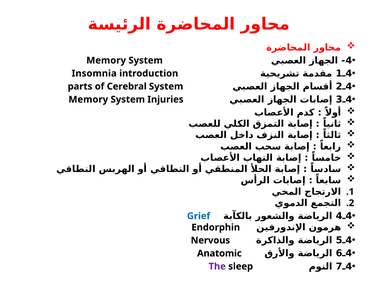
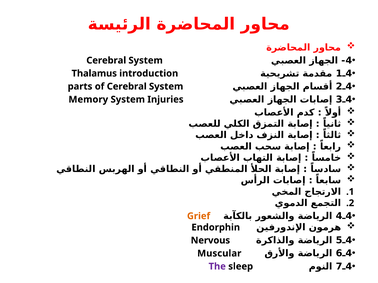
Memory: Memory -> Cerebral (106, 61)
Insomnia: Insomnia -> Thalamus (94, 74)
Grief colour: blue -> orange (199, 216)
Anatomic: Anatomic -> Muscular (219, 254)
